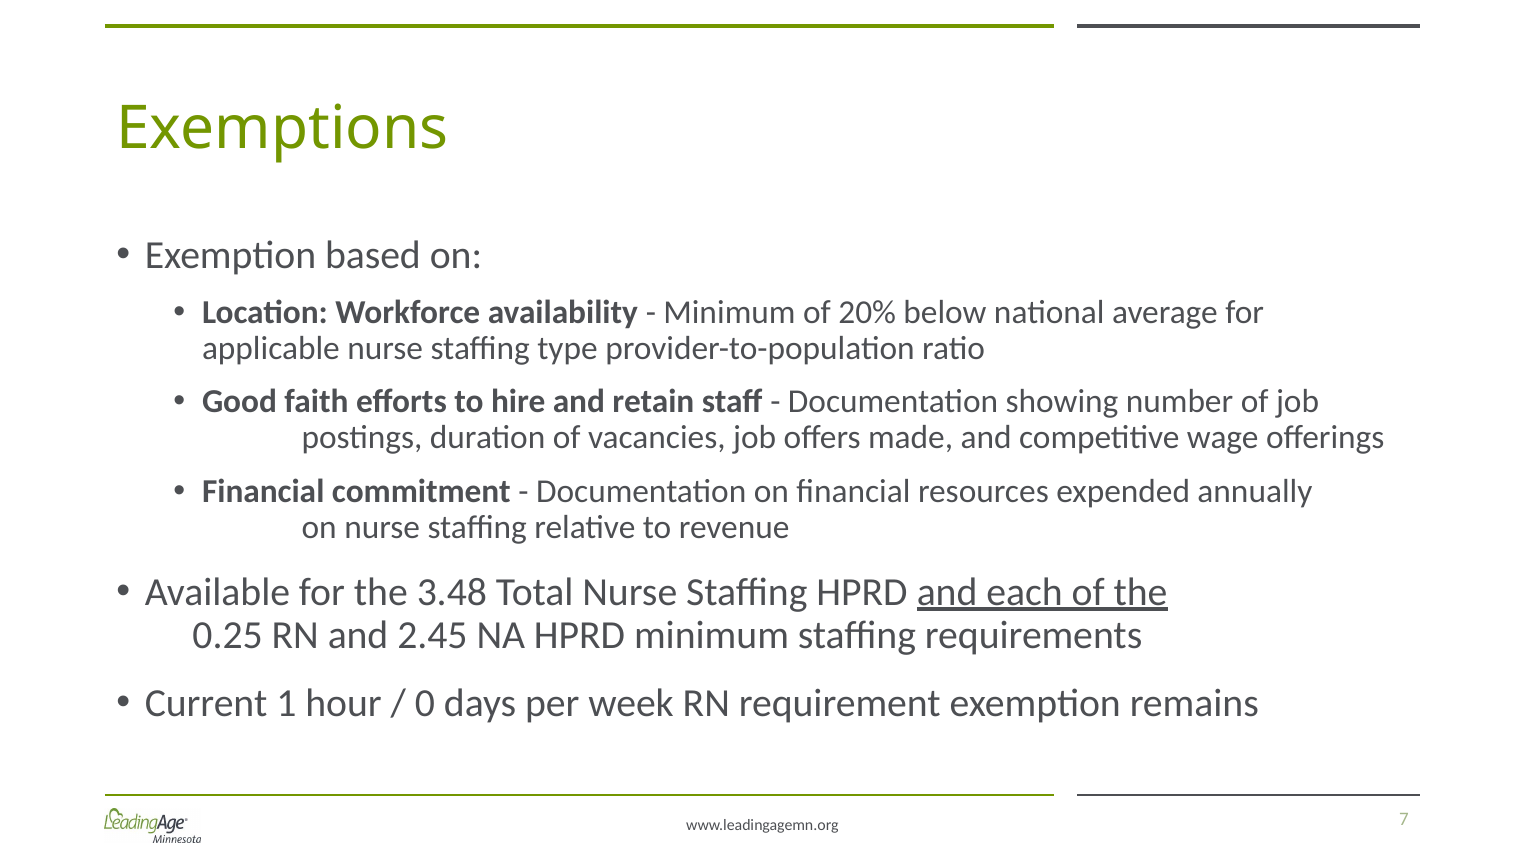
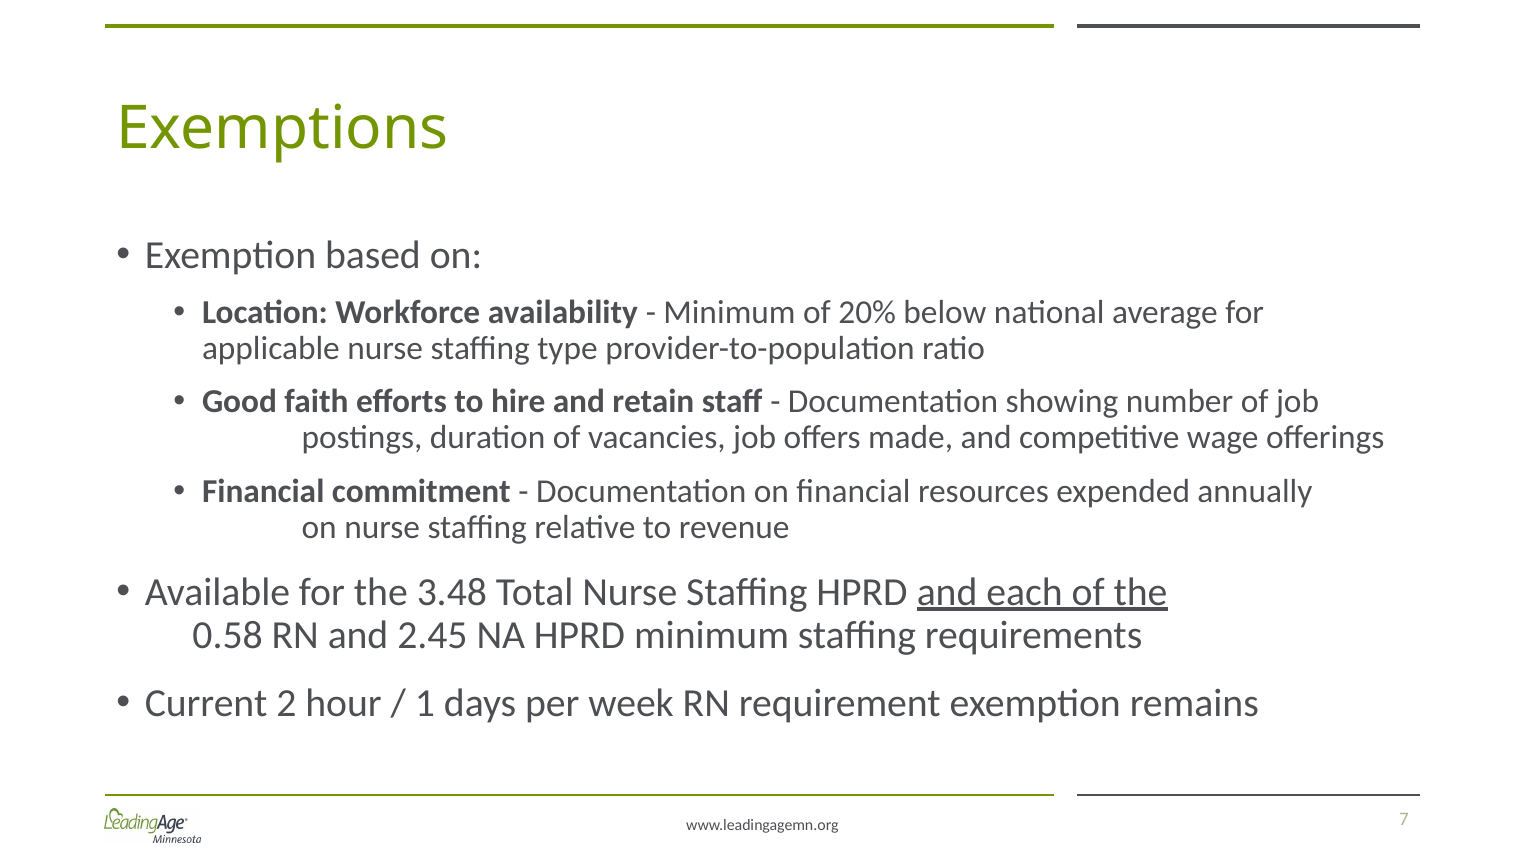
0.25: 0.25 -> 0.58 (228, 635)
1: 1 -> 2 (286, 703)
0: 0 -> 1 (425, 703)
